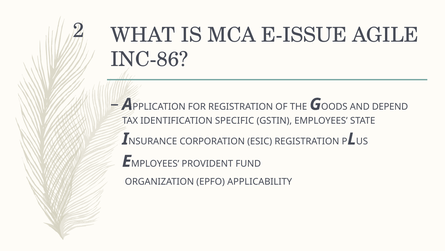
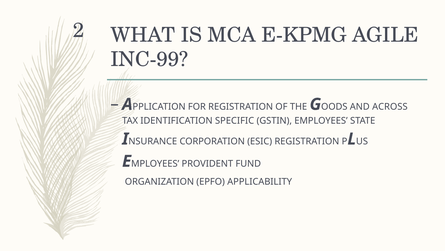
E-ISSUE: E-ISSUE -> E-KPMG (304, 35)
INC-86: INC-86 -> INC-99 (149, 59)
DEPEND: DEPEND -> ACROSS (390, 106)
